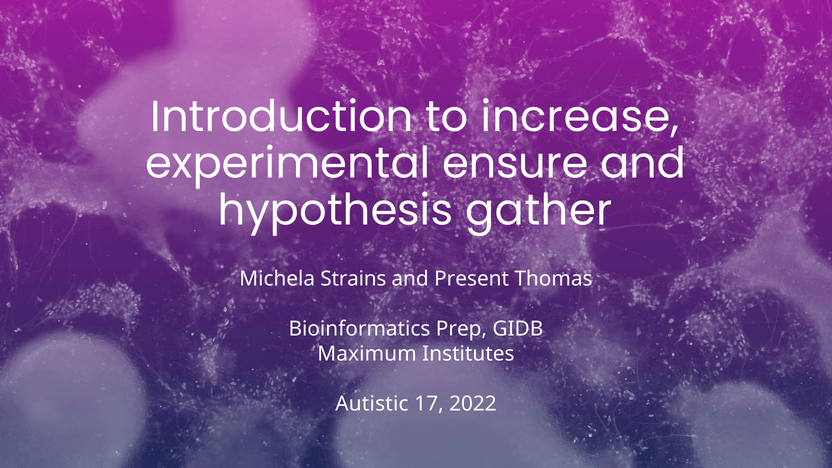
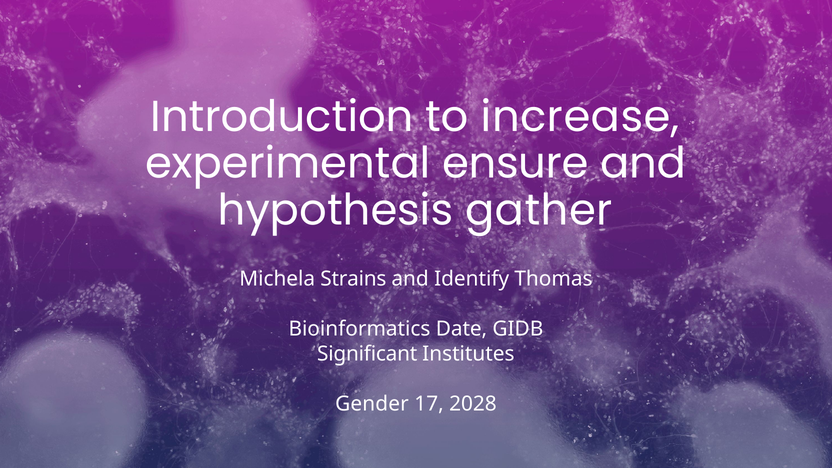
Present: Present -> Identify (472, 279)
Prep: Prep -> Date (462, 329)
Maximum: Maximum -> Significant (367, 354)
Autistic: Autistic -> Gender (372, 404)
2022: 2022 -> 2028 (473, 404)
